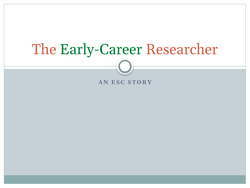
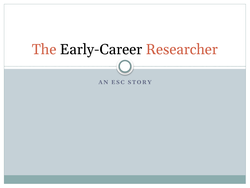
Early-Career colour: green -> black (101, 49)
